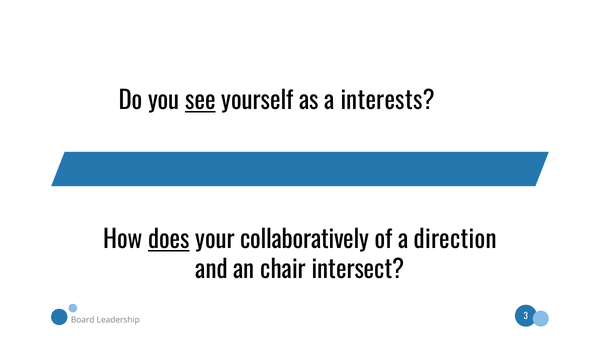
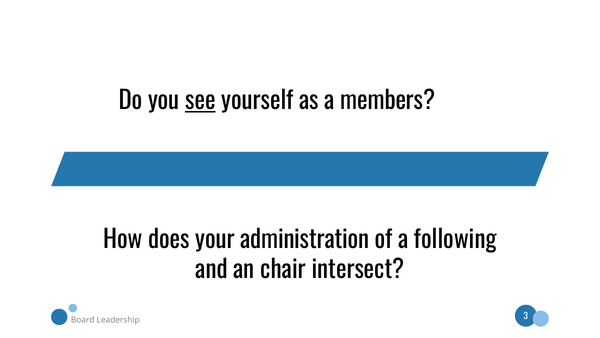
interests: interests -> members (388, 101)
does underline: present -> none (169, 240)
collaboratively: collaboratively -> administration (305, 240)
direction: direction -> following (455, 240)
